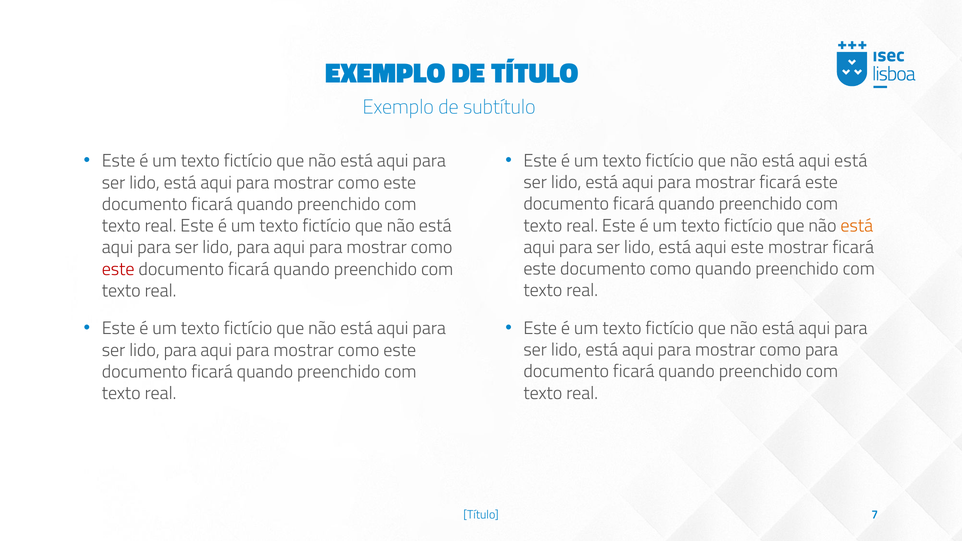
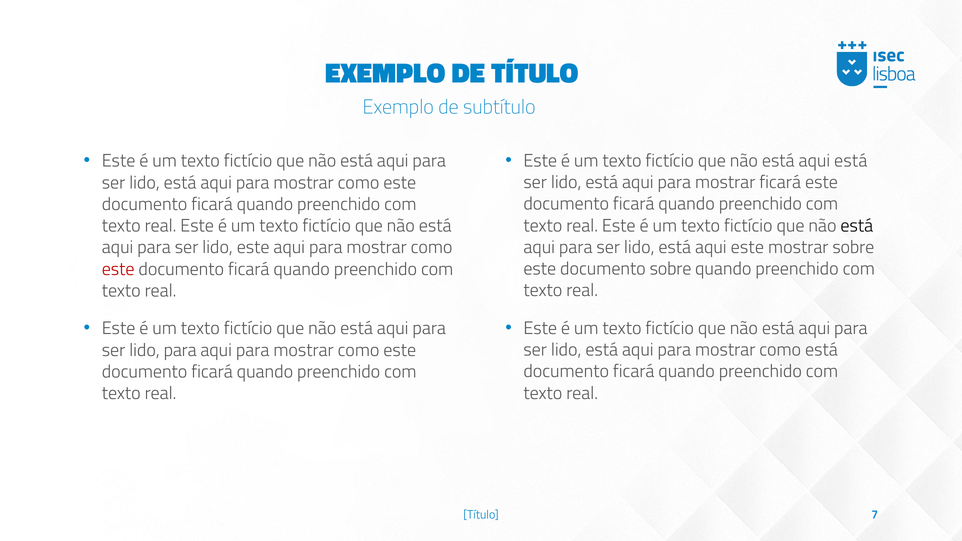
está colour: orange -> black (857, 226)
ficará: ficará -> sobre (853, 247)
para: para -> este (253, 248)
documento como: como -> sobre (671, 269)
como para: para -> está (821, 350)
